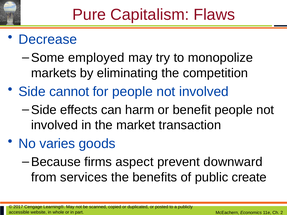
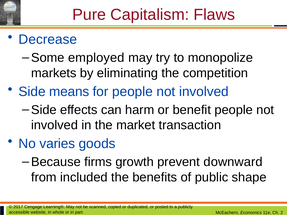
cannot: cannot -> means (69, 92)
aspect: aspect -> growth (135, 162)
services: services -> included (84, 177)
create: create -> shape (249, 177)
